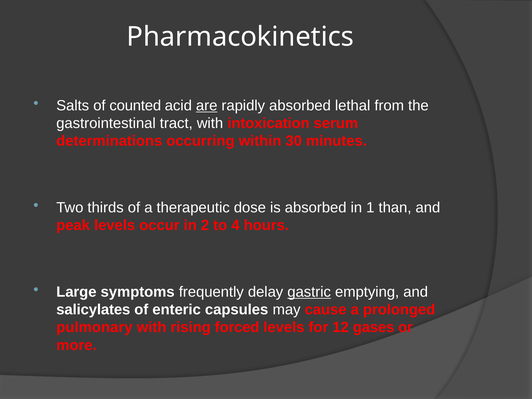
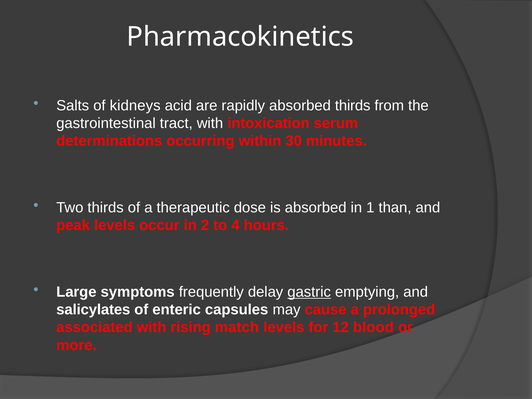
counted: counted -> kidneys (135, 106)
are underline: present -> none (207, 106)
absorbed lethal: lethal -> thirds (353, 106)
pulmonary: pulmonary -> associated (94, 327)
forced: forced -> match (237, 327)
gases: gases -> blood (373, 327)
